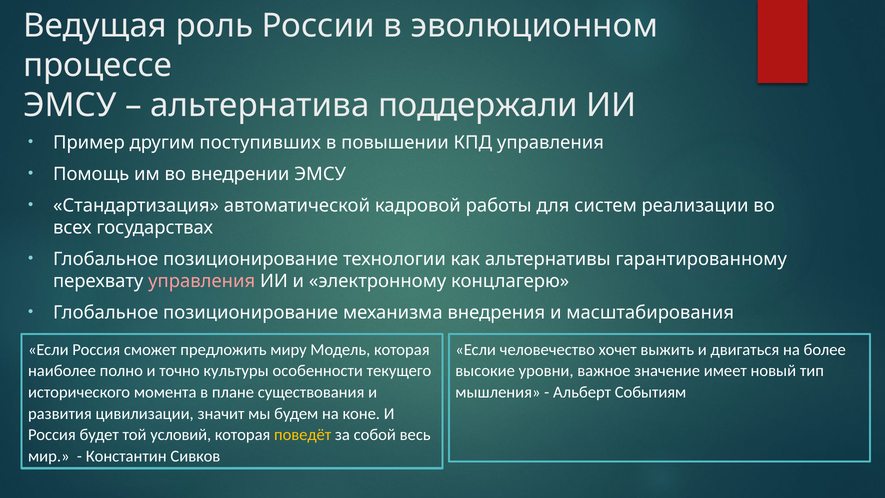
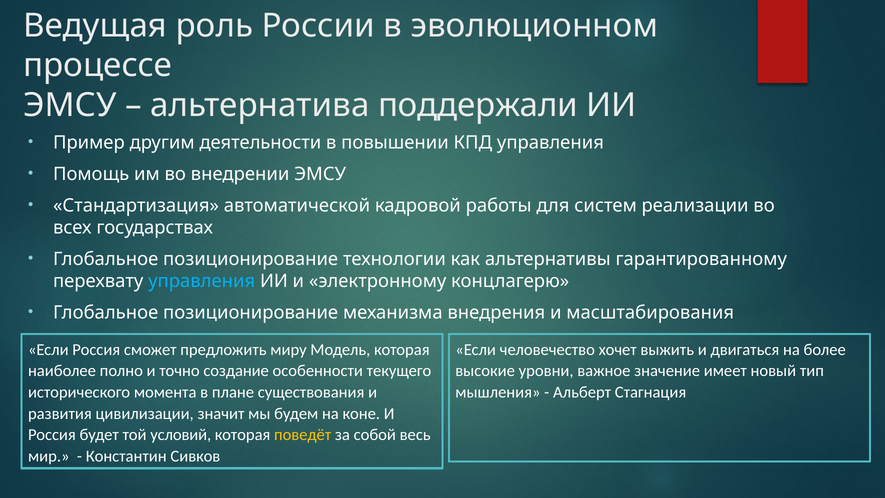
поступивших: поступивших -> деятельности (260, 143)
управления colour: pink -> light blue (202, 281)
культуры: культуры -> создание (236, 371)
Событиям: Событиям -> Стагнация (651, 392)
